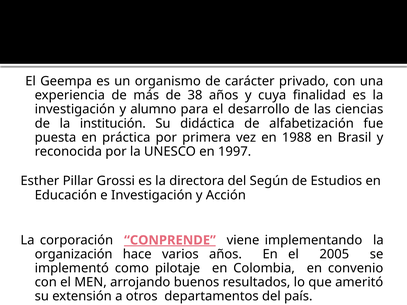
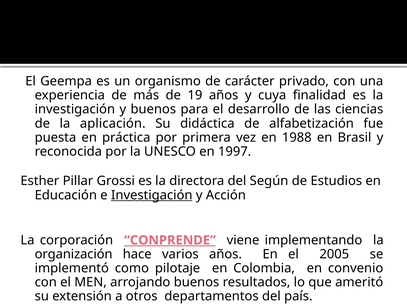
38: 38 -> 19 (195, 95)
y alumno: alumno -> buenos (153, 109)
institución: institución -> aplicación (113, 123)
Investigación underline: none -> present (152, 195)
